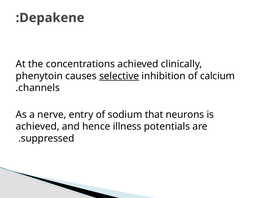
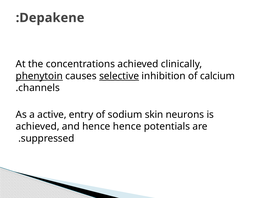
phenytoin underline: none -> present (39, 76)
nerve: nerve -> active (52, 114)
that: that -> skin (154, 114)
hence illness: illness -> hence (127, 126)
